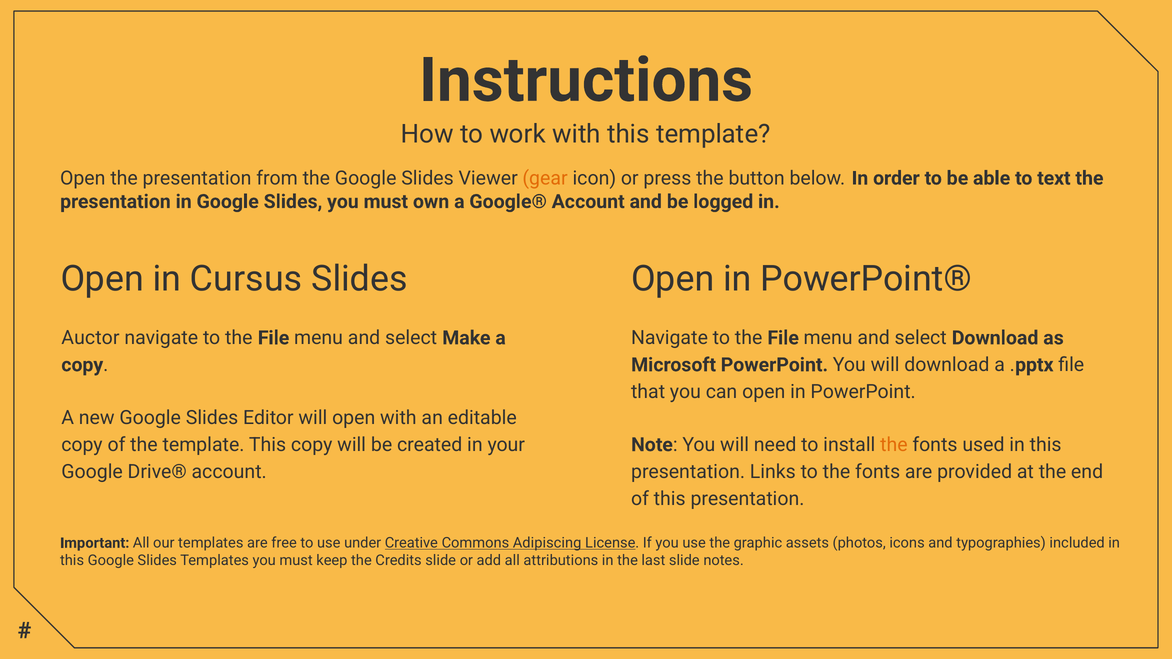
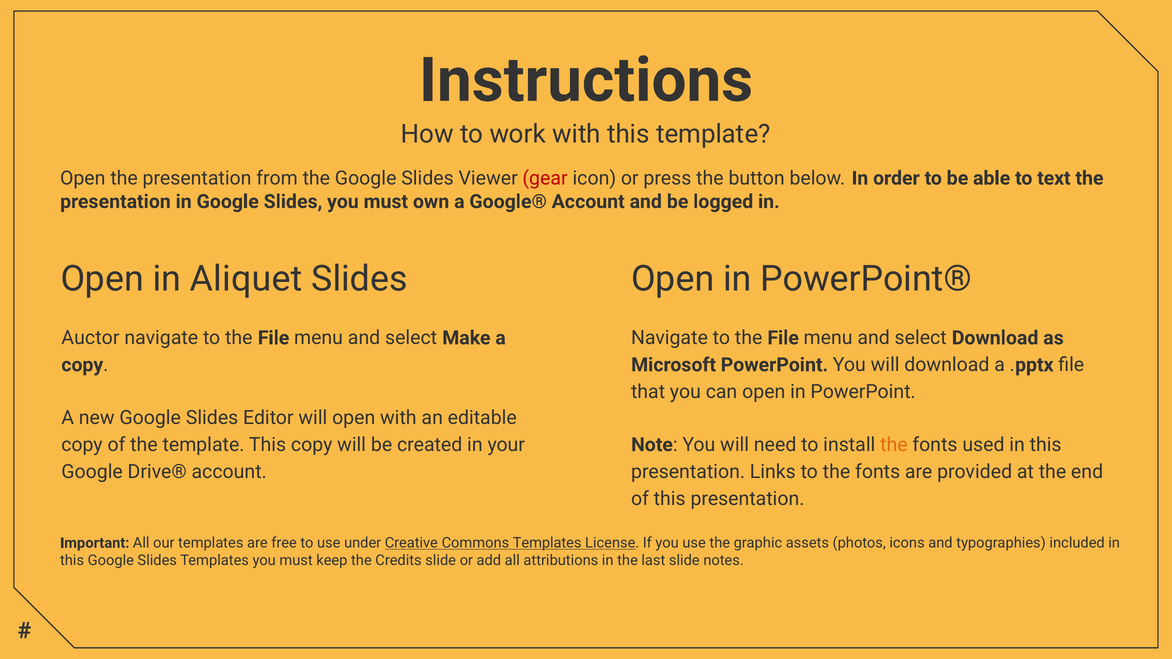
gear colour: orange -> red (545, 178)
Cursus: Cursus -> Aliquet (246, 279)
Commons Adipiscing: Adipiscing -> Templates (547, 543)
